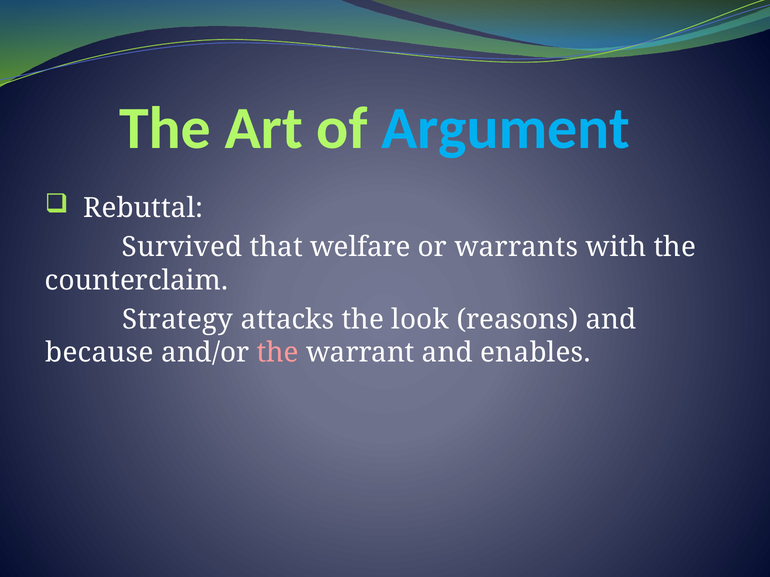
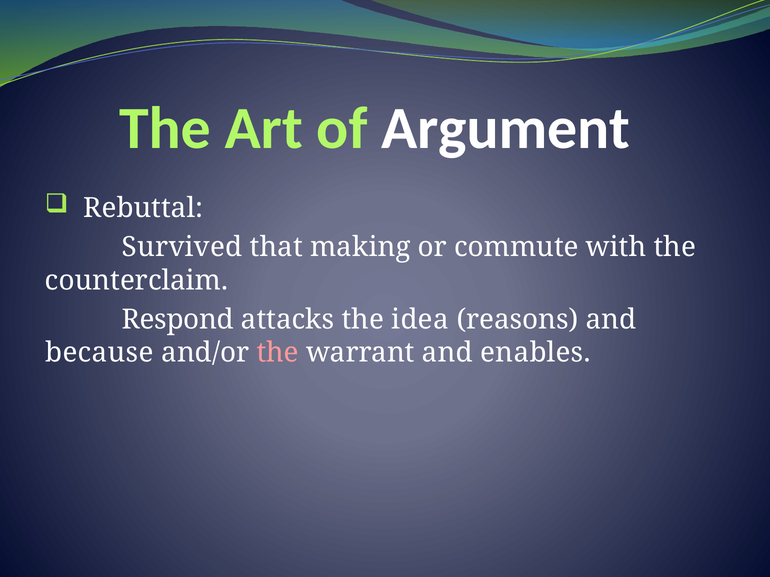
Argument colour: light blue -> white (505, 129)
welfare: welfare -> making (360, 247)
warrants: warrants -> commute (517, 247)
Strategy: Strategy -> Respond (178, 320)
look: look -> idea (420, 320)
